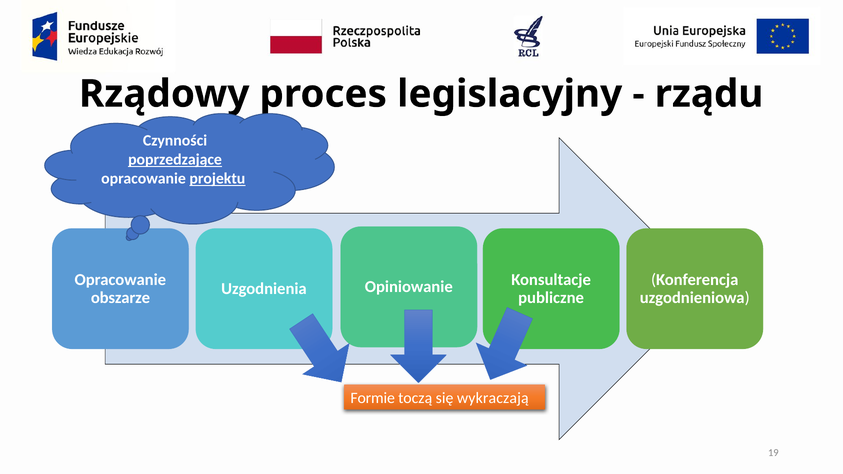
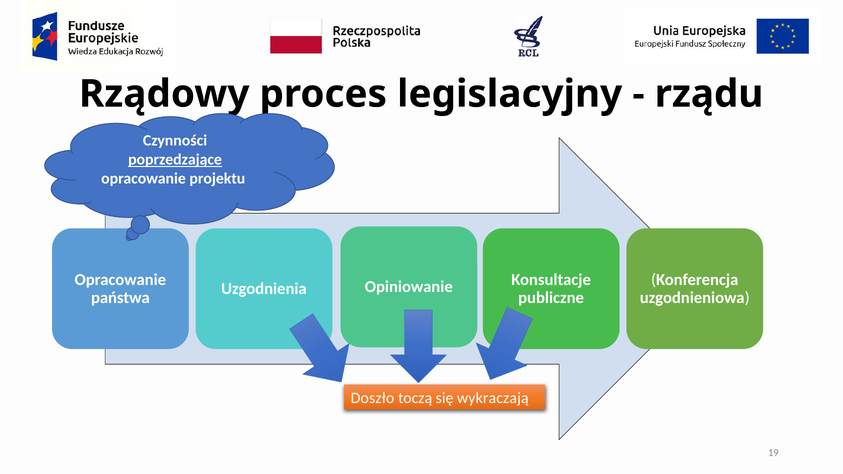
projektu underline: present -> none (217, 179)
obszarze: obszarze -> państwa (120, 298)
Formie: Formie -> Doszło (372, 398)
